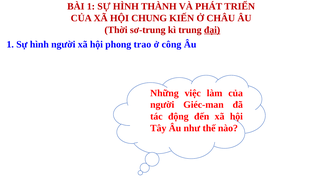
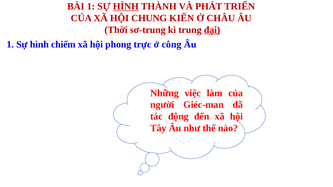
HÌNH underline: none -> present (126, 7)
hình người: người -> chiếm (63, 45)
trao: trao -> trực (142, 45)
